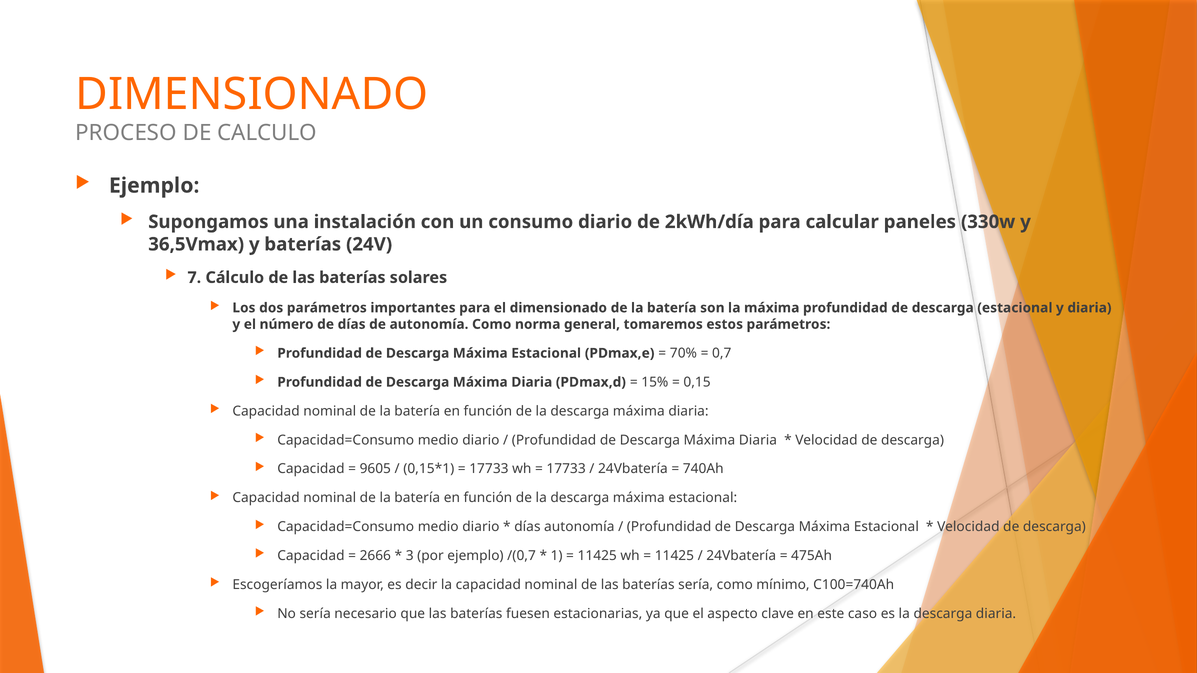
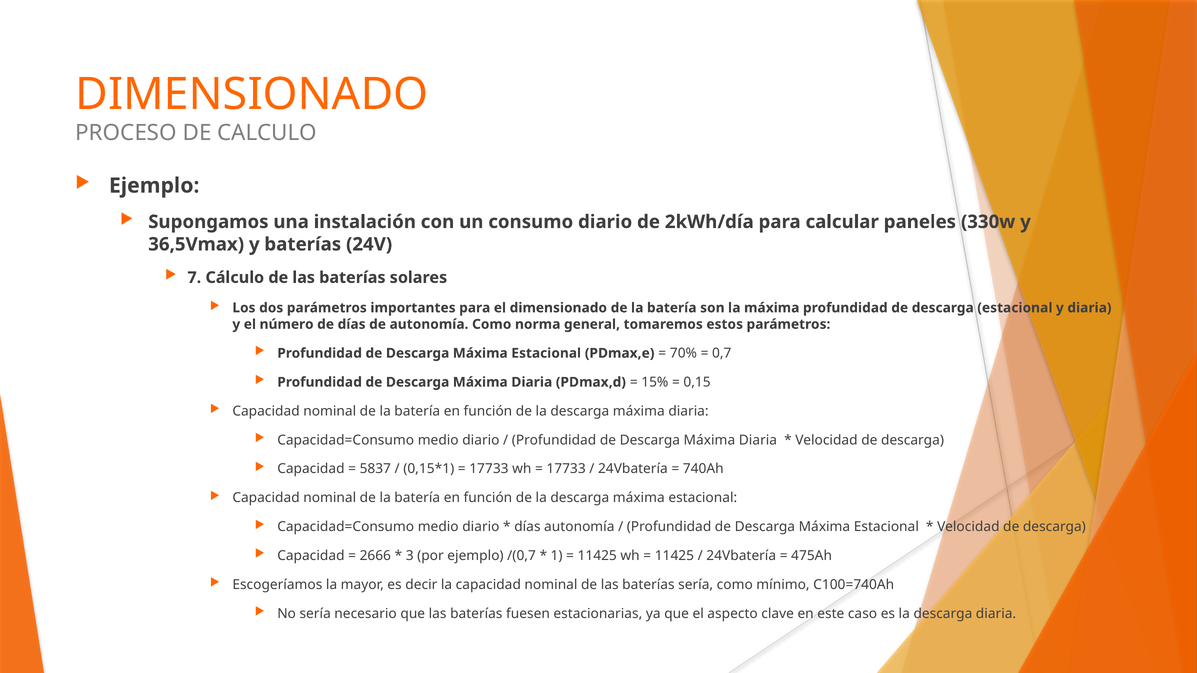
9605: 9605 -> 5837 (375, 469)
